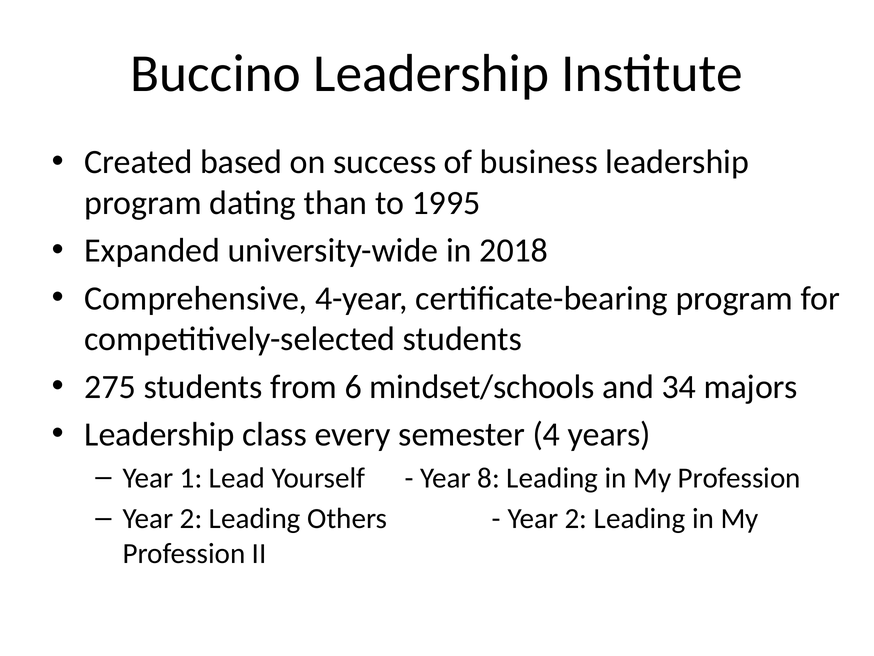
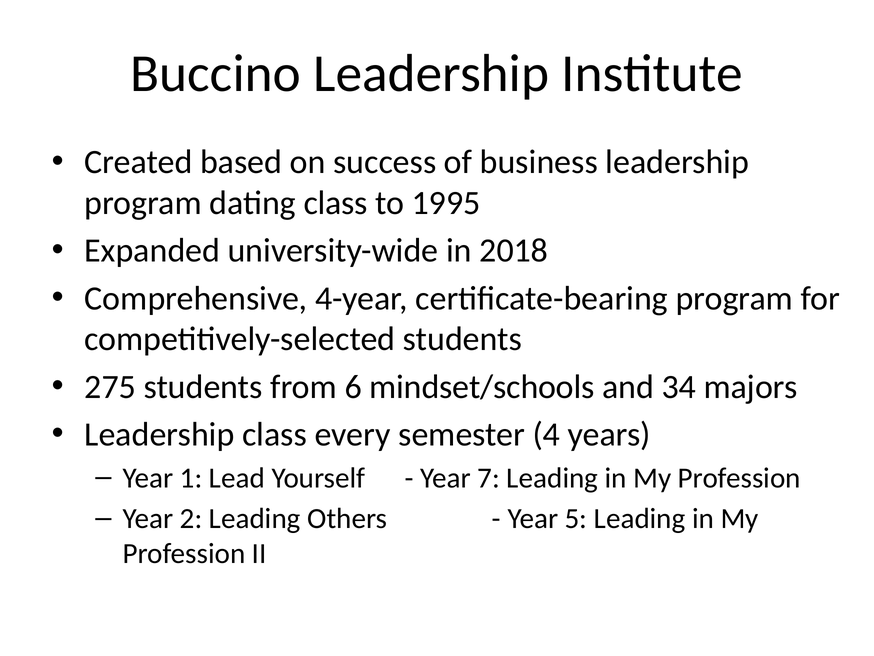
dating than: than -> class (336, 203)
8: 8 -> 7 (489, 478)
2: 2 -> 5 (576, 518)
